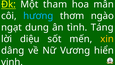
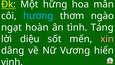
tham: tham -> hững (55, 4)
dung: dung -> hoàn (37, 27)
xin colour: yellow -> pink (107, 39)
